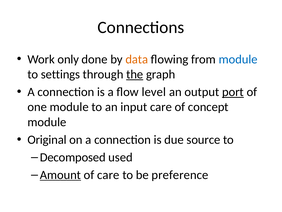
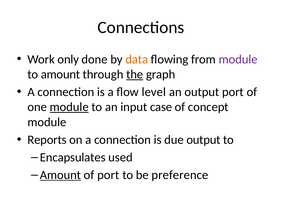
module colour: blue -> purple (238, 59)
to settings: settings -> amount (60, 74)
port underline: present -> none (233, 92)
module underline: none -> present (69, 107)
input care: care -> case (161, 107)
Original: Original -> Reports (47, 139)
due source: source -> output (203, 139)
Decomposed: Decomposed -> Encapsulates (73, 157)
of care: care -> port (108, 175)
